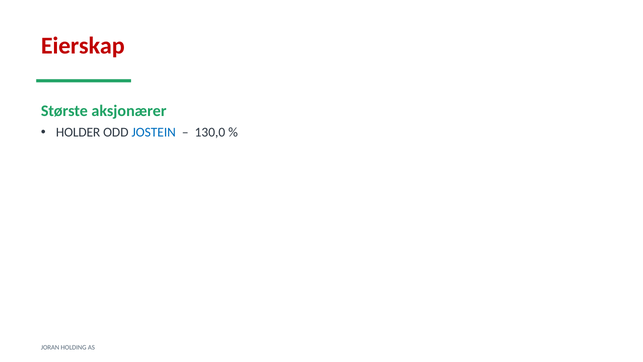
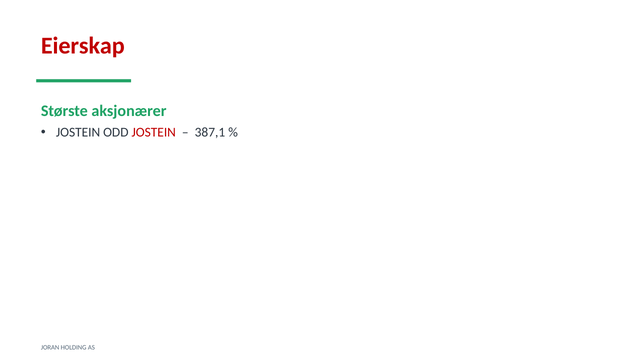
HOLDER: HOLDER -> JOSTEIN (78, 132)
JOSTEIN colour: blue -> red (154, 132)
130,0: 130,0 -> 387,1 (210, 132)
